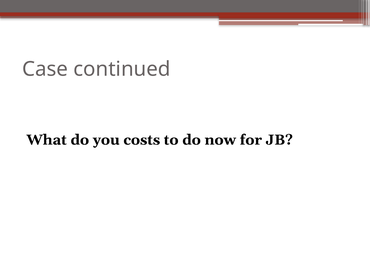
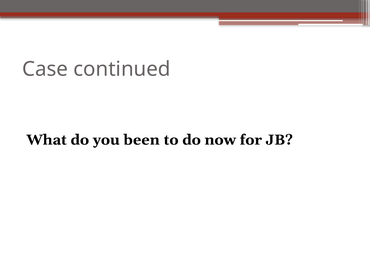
costs: costs -> been (142, 140)
